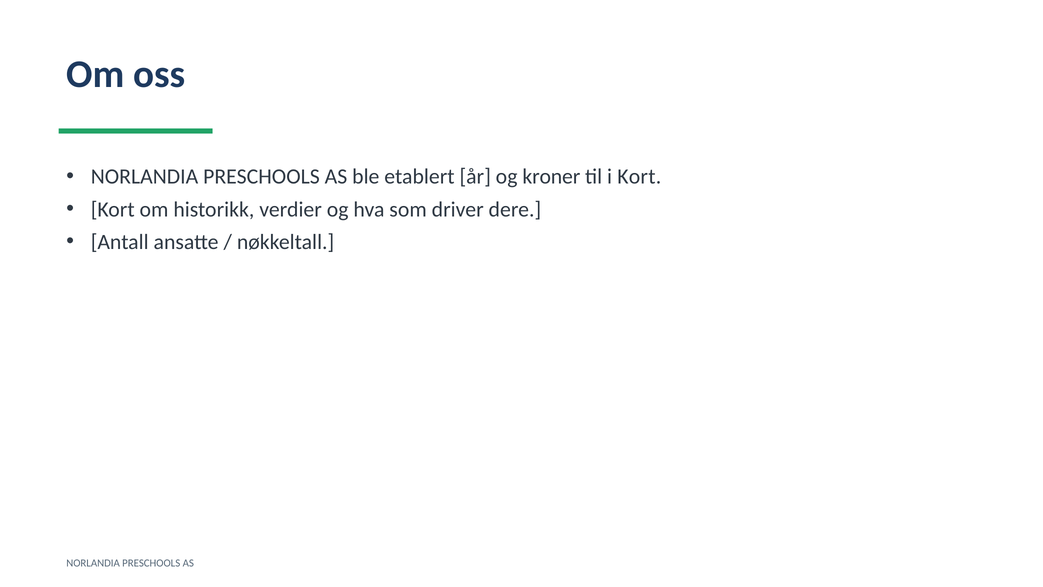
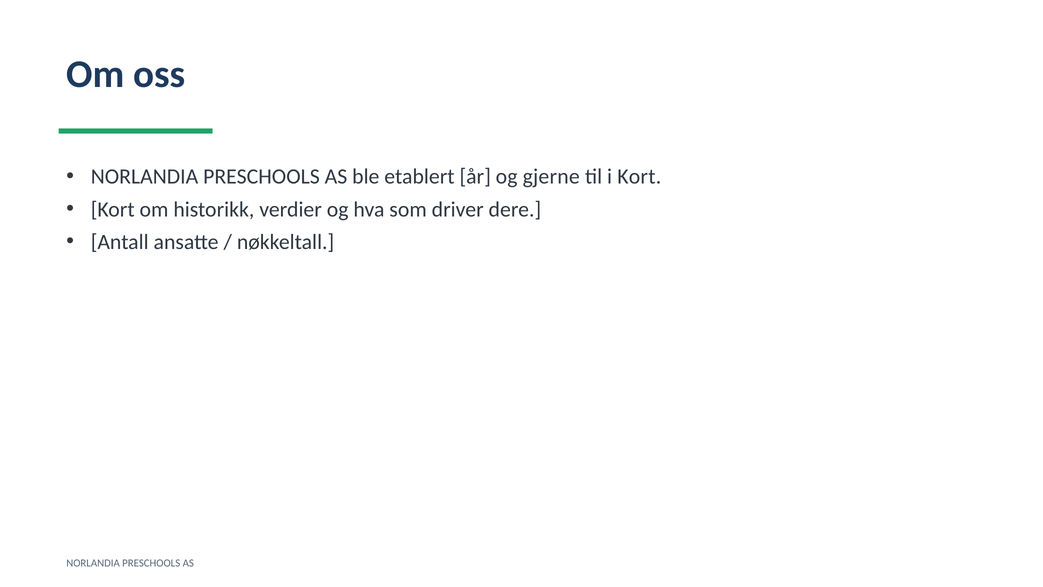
kroner: kroner -> gjerne (551, 177)
